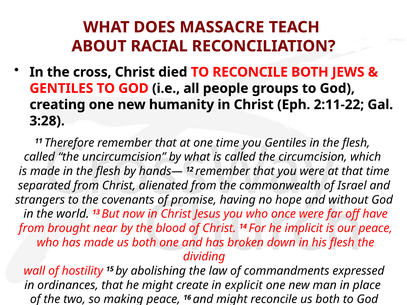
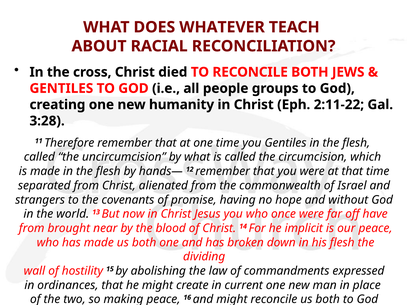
MASSACRE: MASSACRE -> WHATEVER (222, 27)
explicit: explicit -> current (244, 285)
